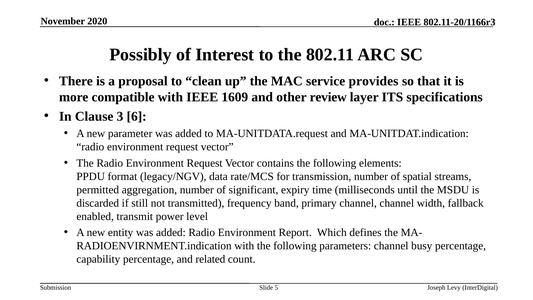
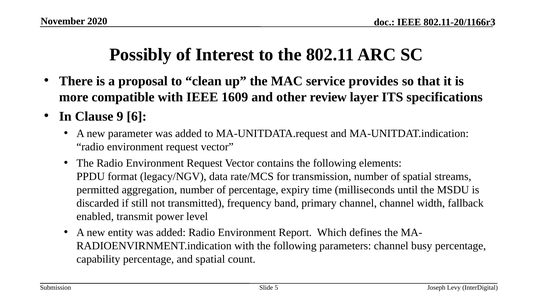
3: 3 -> 9 (120, 116)
of significant: significant -> percentage (254, 190)
and related: related -> spatial (210, 259)
